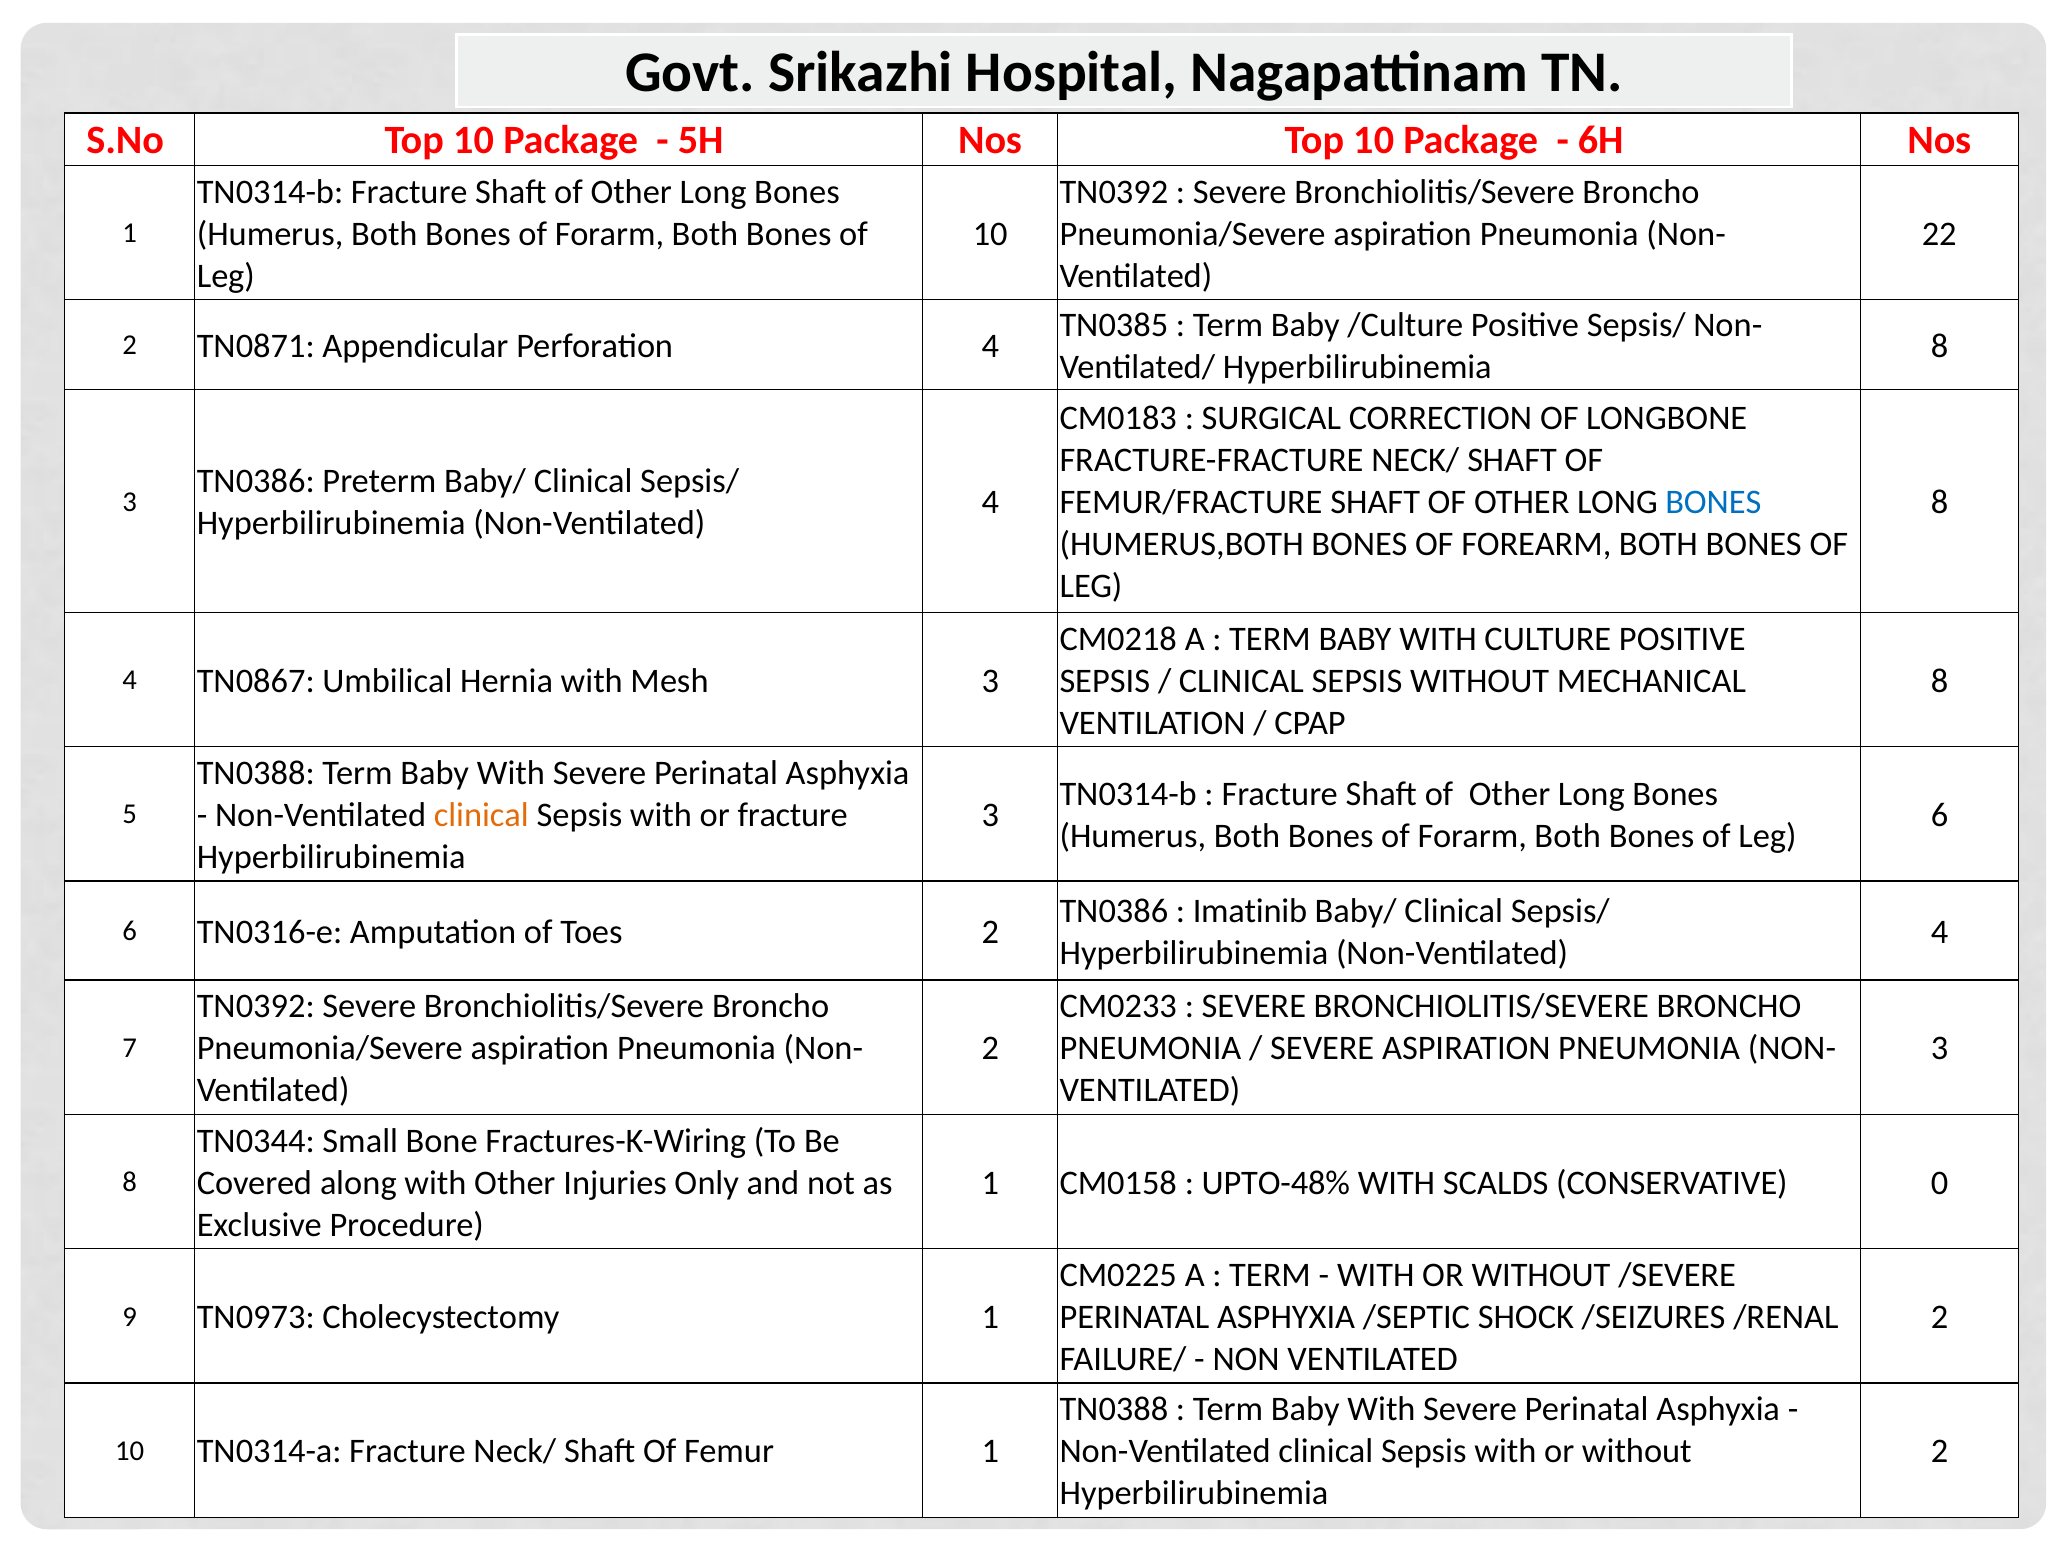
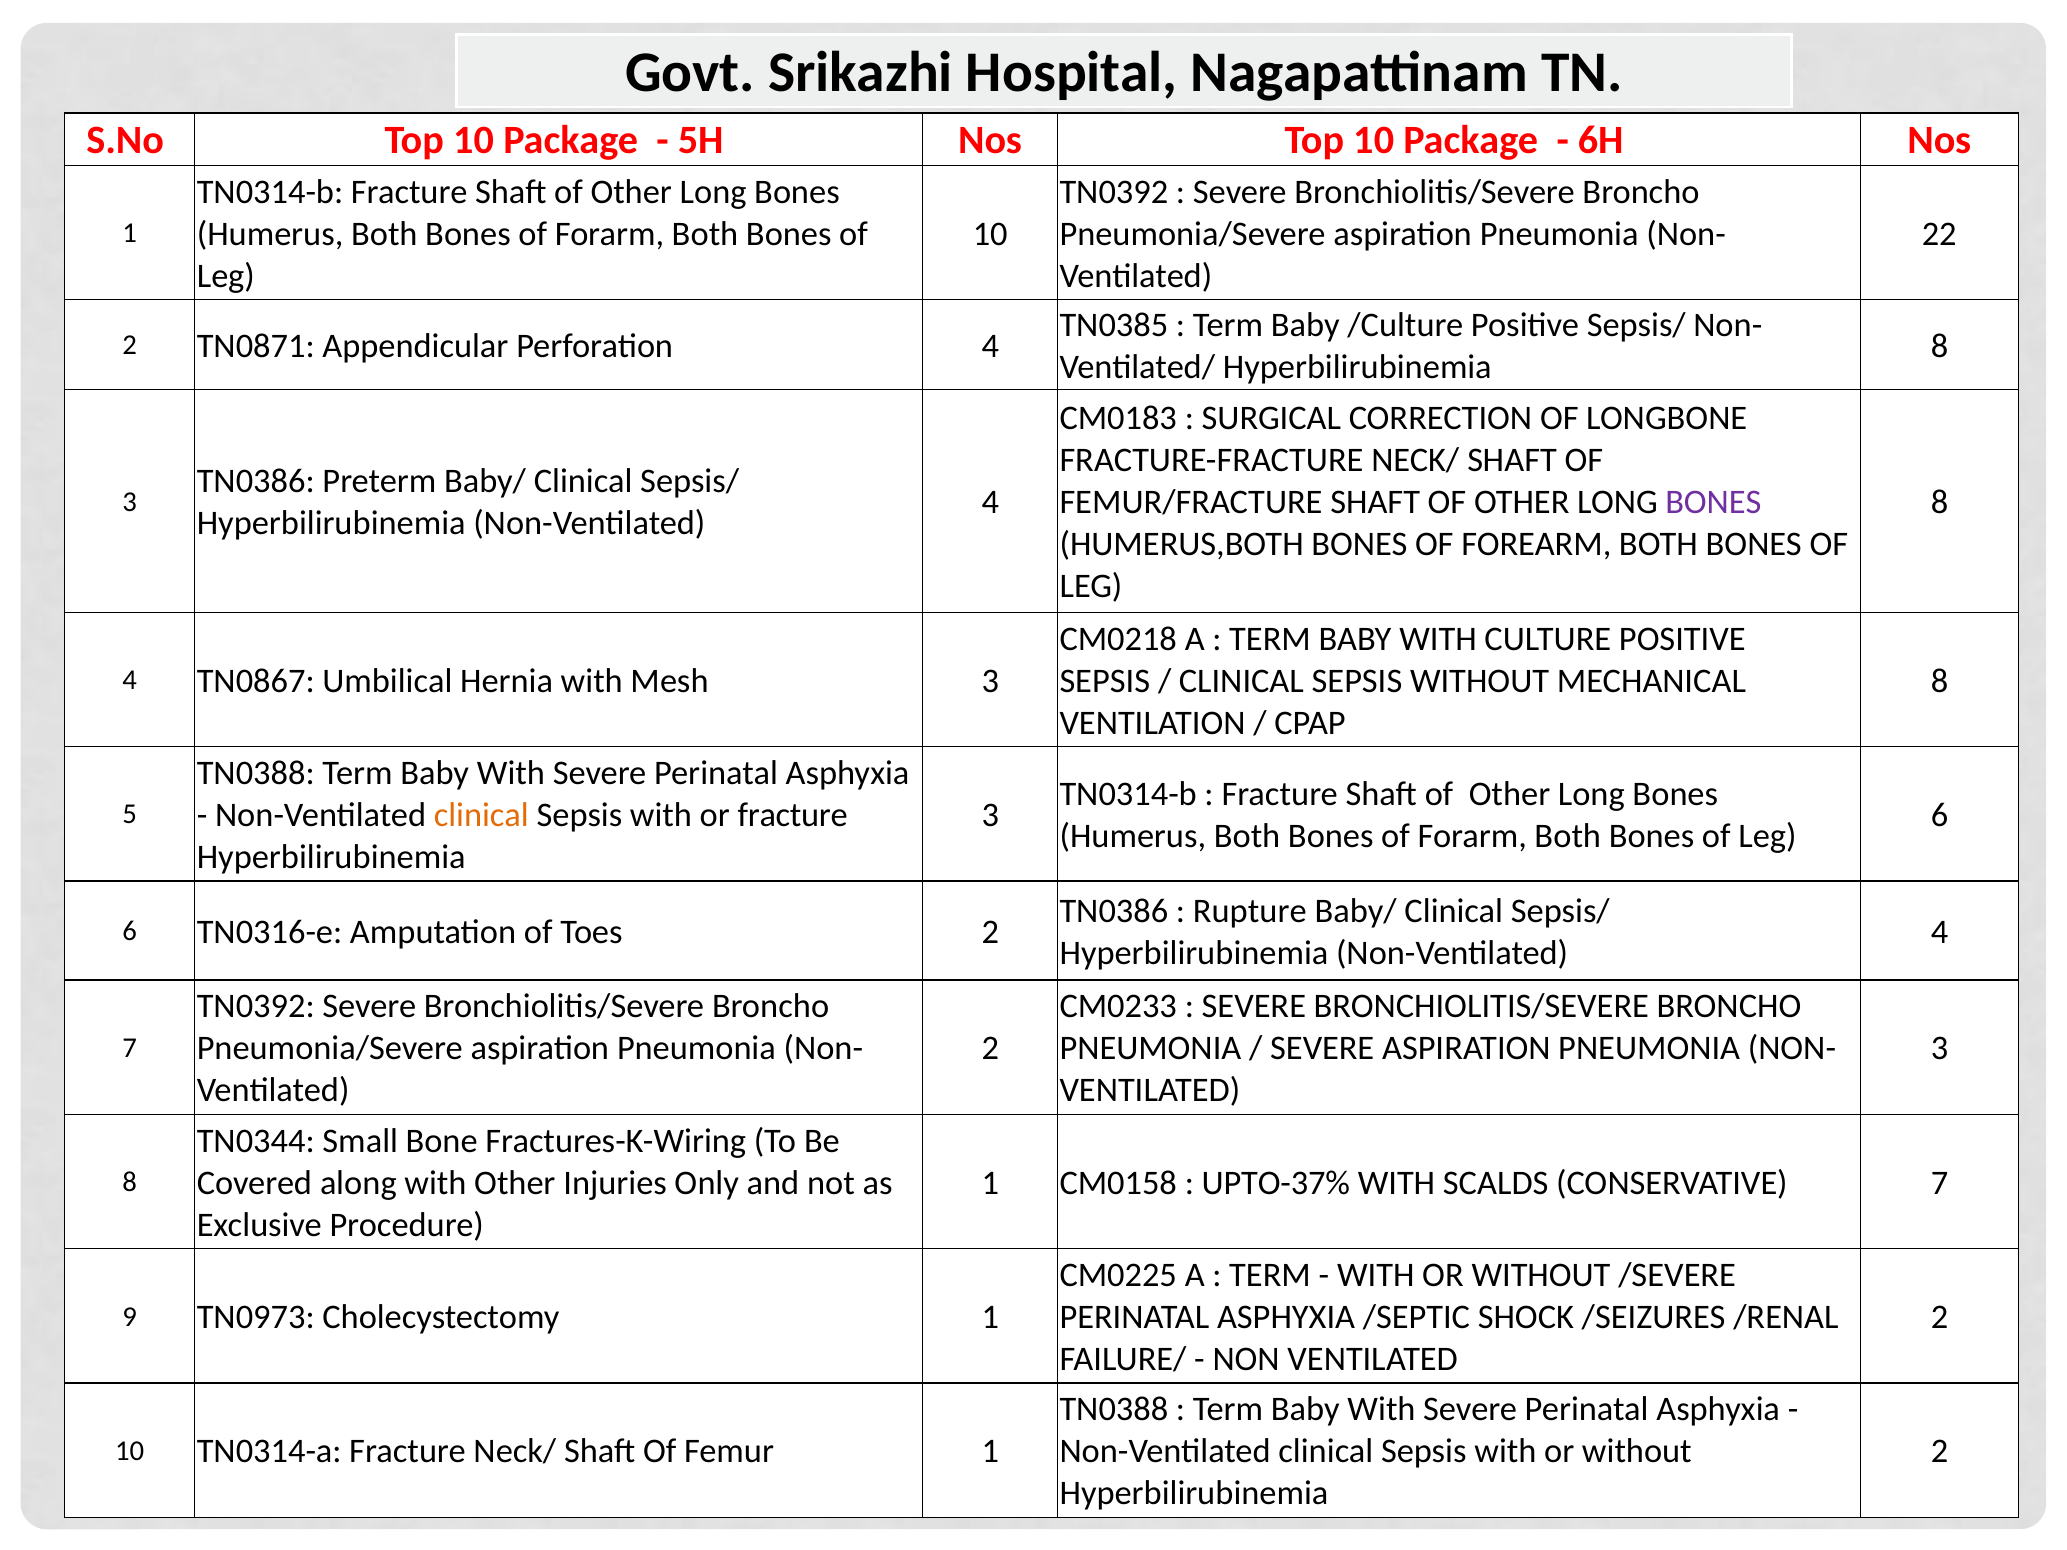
BONES colour: blue -> purple (1713, 502)
Imatinib: Imatinib -> Rupture (1250, 911)
UPTO-48%: UPTO-48% -> UPTO-37% (1276, 1183)
CONSERVATIVE 0: 0 -> 7 (1939, 1183)
